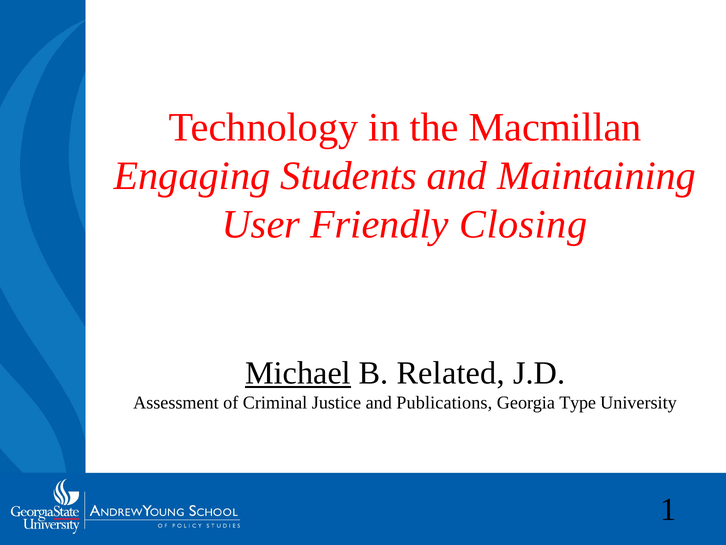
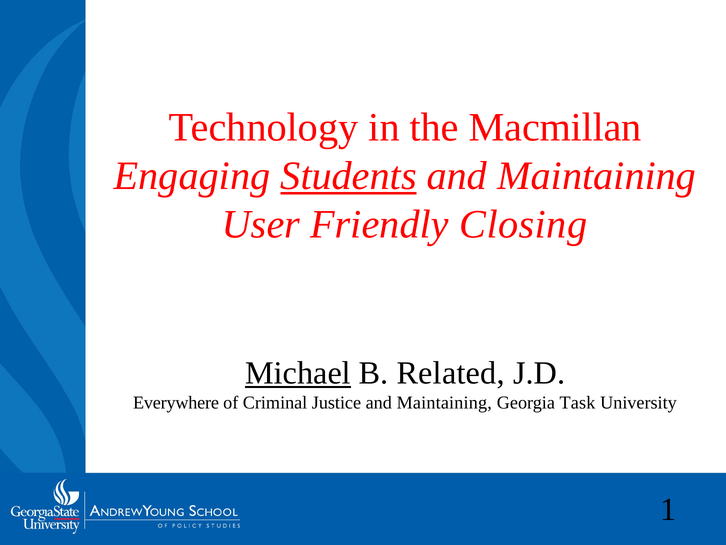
Students underline: none -> present (349, 176)
Assessment: Assessment -> Everywhere (176, 402)
Justice and Publications: Publications -> Maintaining (444, 402)
Type: Type -> Task (577, 402)
